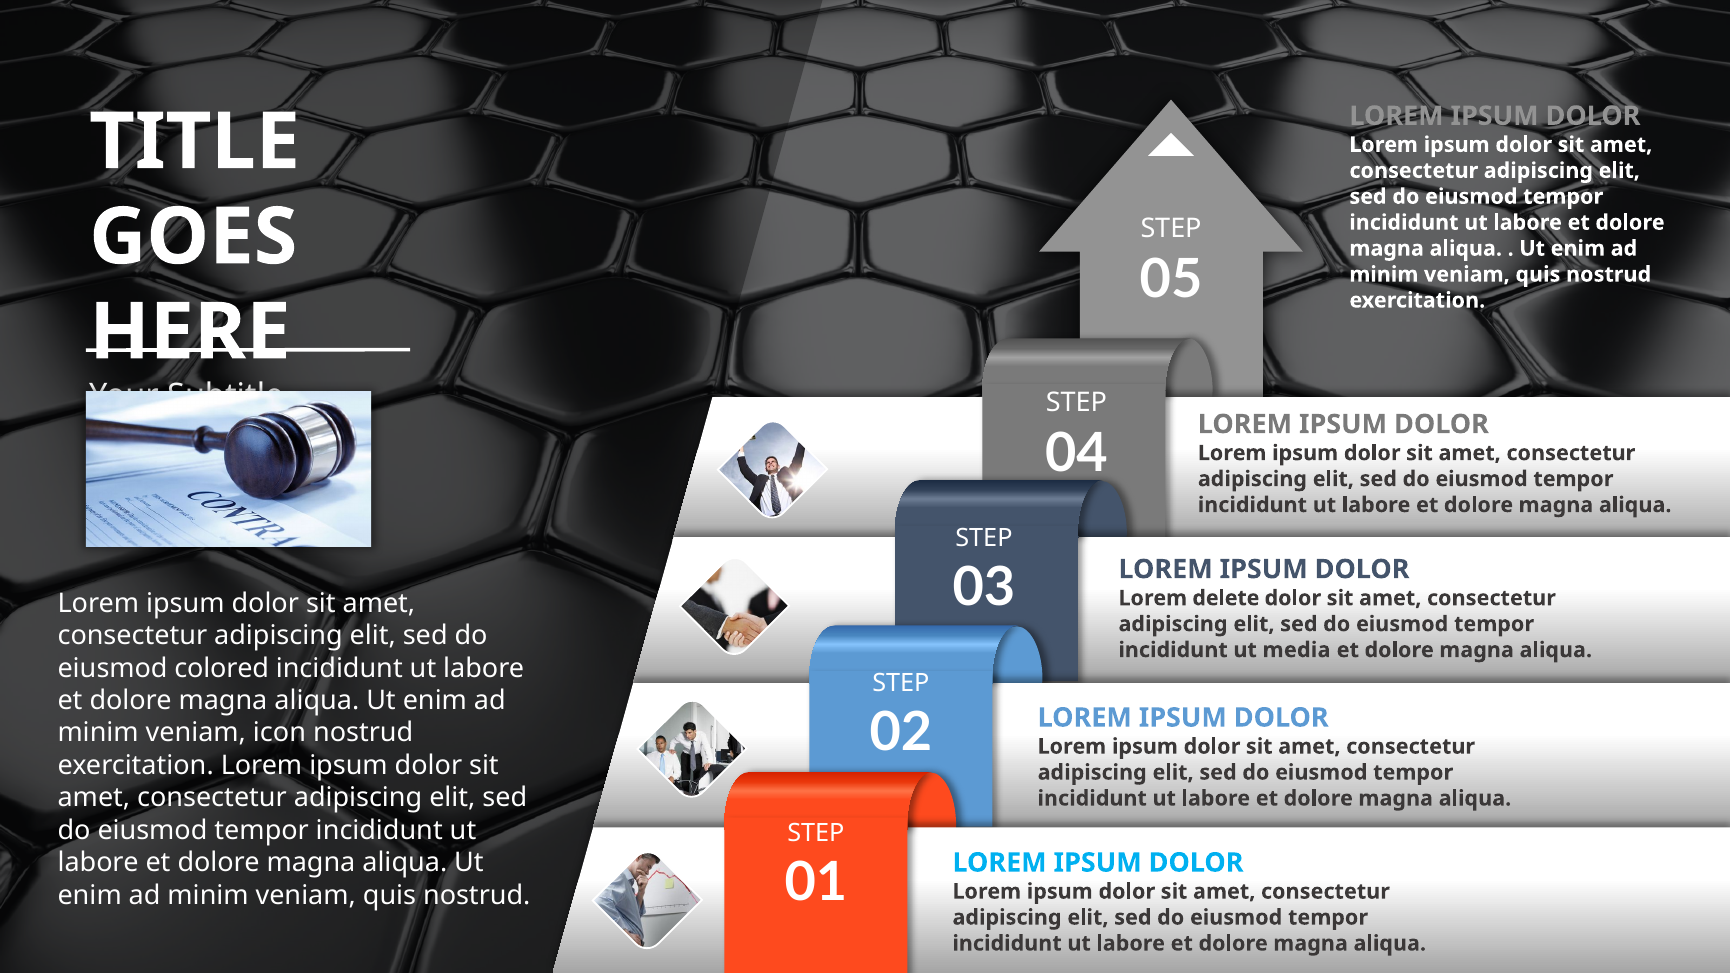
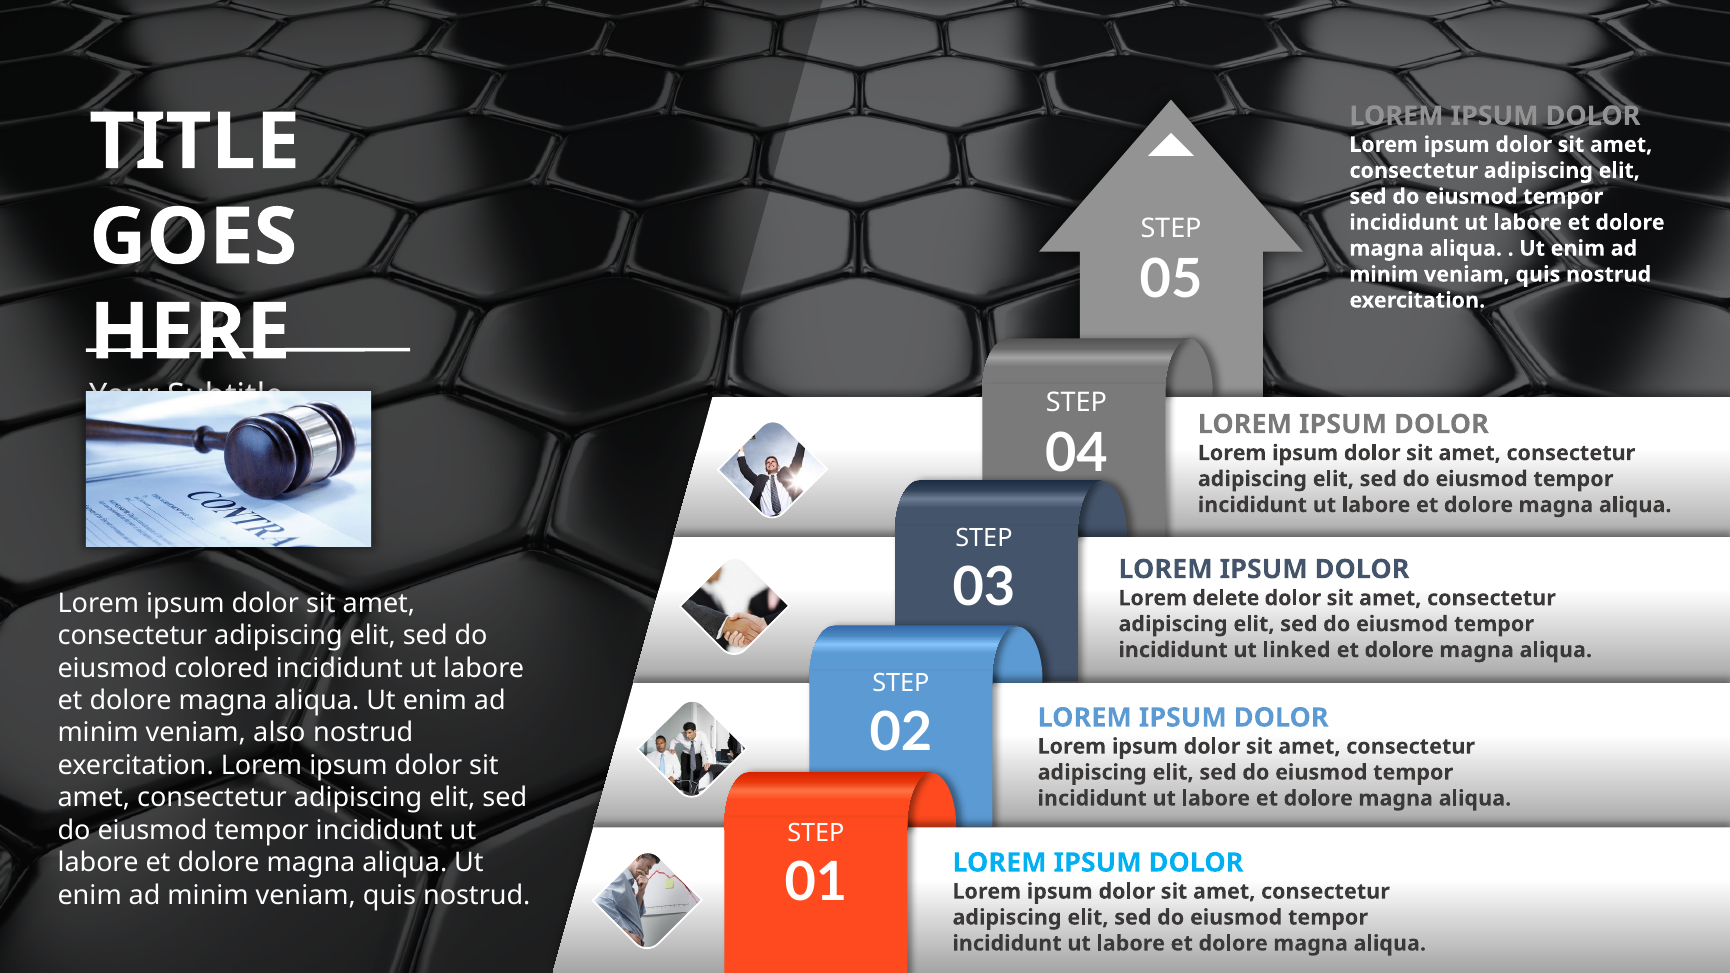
media: media -> linked (1297, 650)
icon: icon -> also (279, 733)
